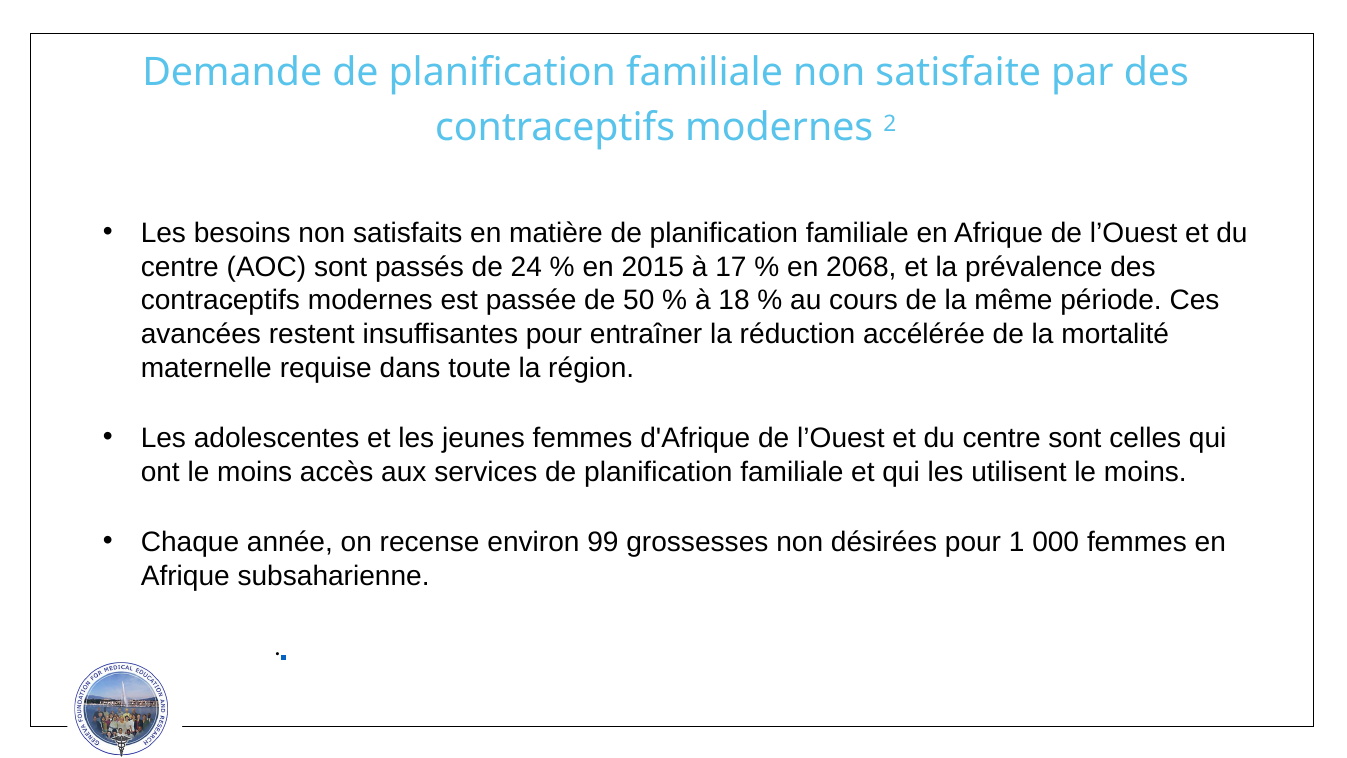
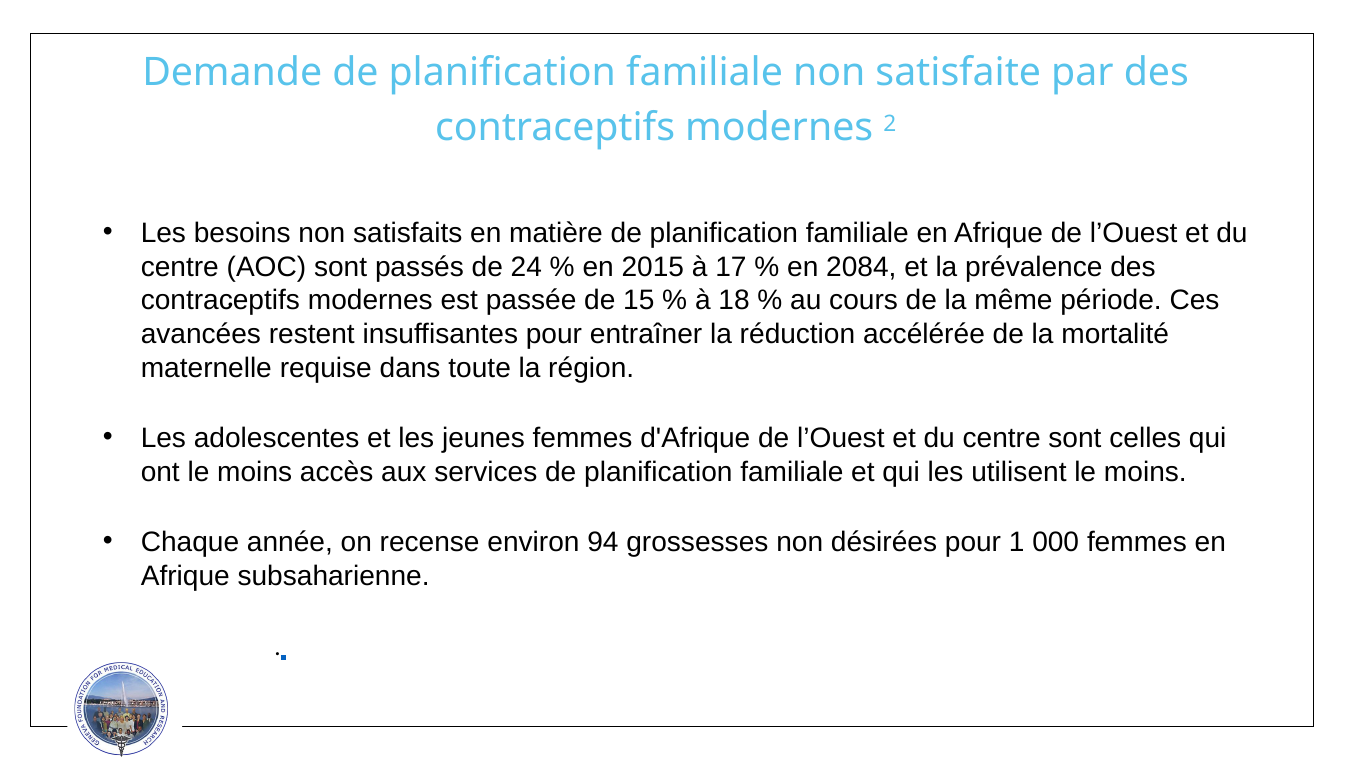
2068: 2068 -> 2084 (861, 267)
50: 50 -> 15 (639, 301)
99: 99 -> 94 (603, 542)
